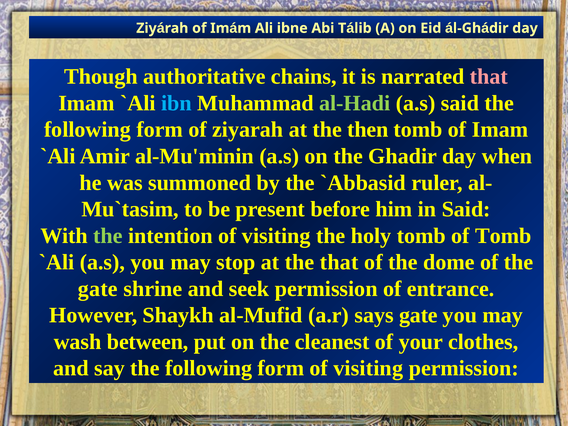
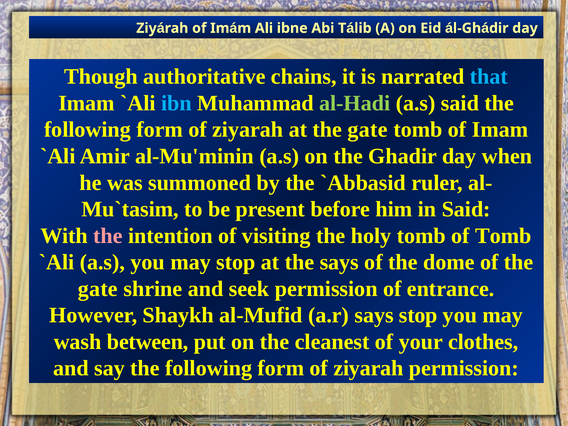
that colour: pink -> light blue (489, 77)
at the then: then -> gate (368, 130)
the colour: light green -> pink (108, 236)
the that: that -> says (339, 262)
says gate: gate -> stop (418, 315)
visiting: visiting -> ziyarah (368, 368)
